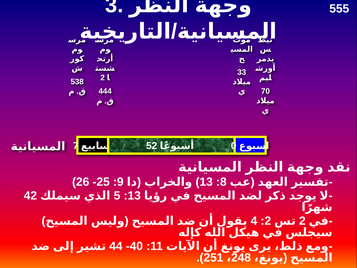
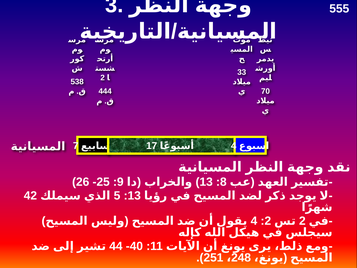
52: 52 -> 17 (152, 146)
0: 0 -> 4 (234, 146)
